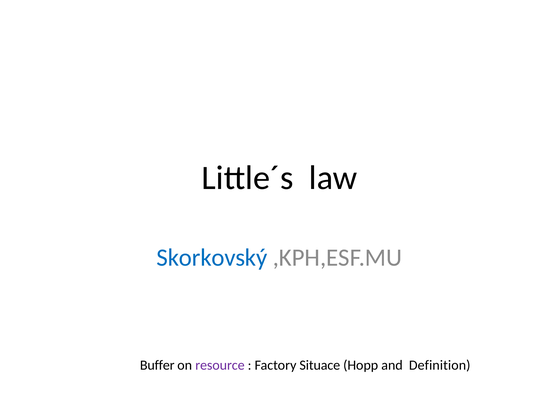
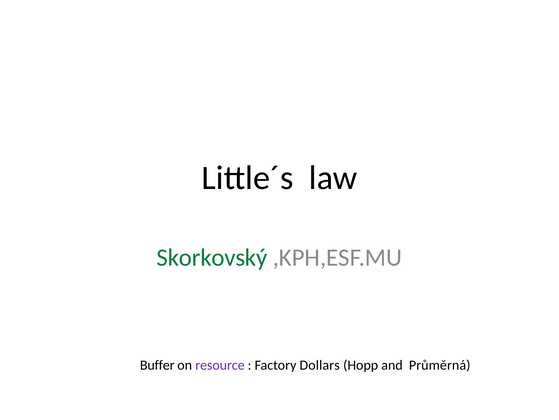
Skorkovský colour: blue -> green (212, 257)
Situace: Situace -> Dollars (320, 365)
Definition: Definition -> Průměrná (440, 365)
